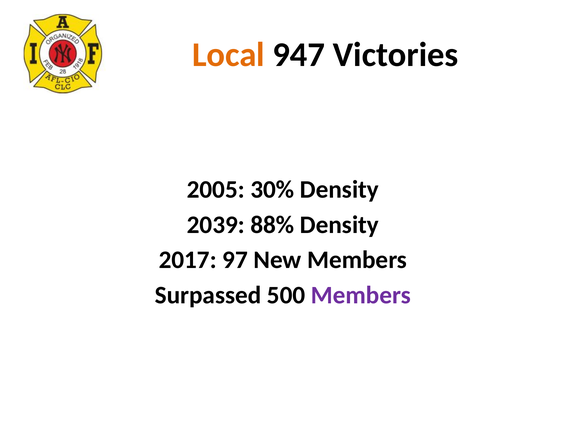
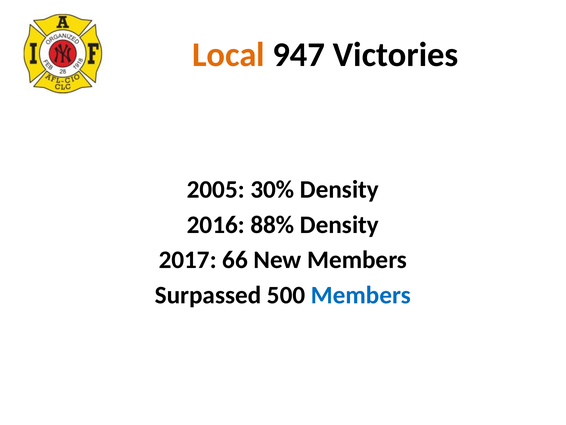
2039: 2039 -> 2016 (216, 224)
97: 97 -> 66 (235, 260)
Members colour: purple -> blue (361, 295)
